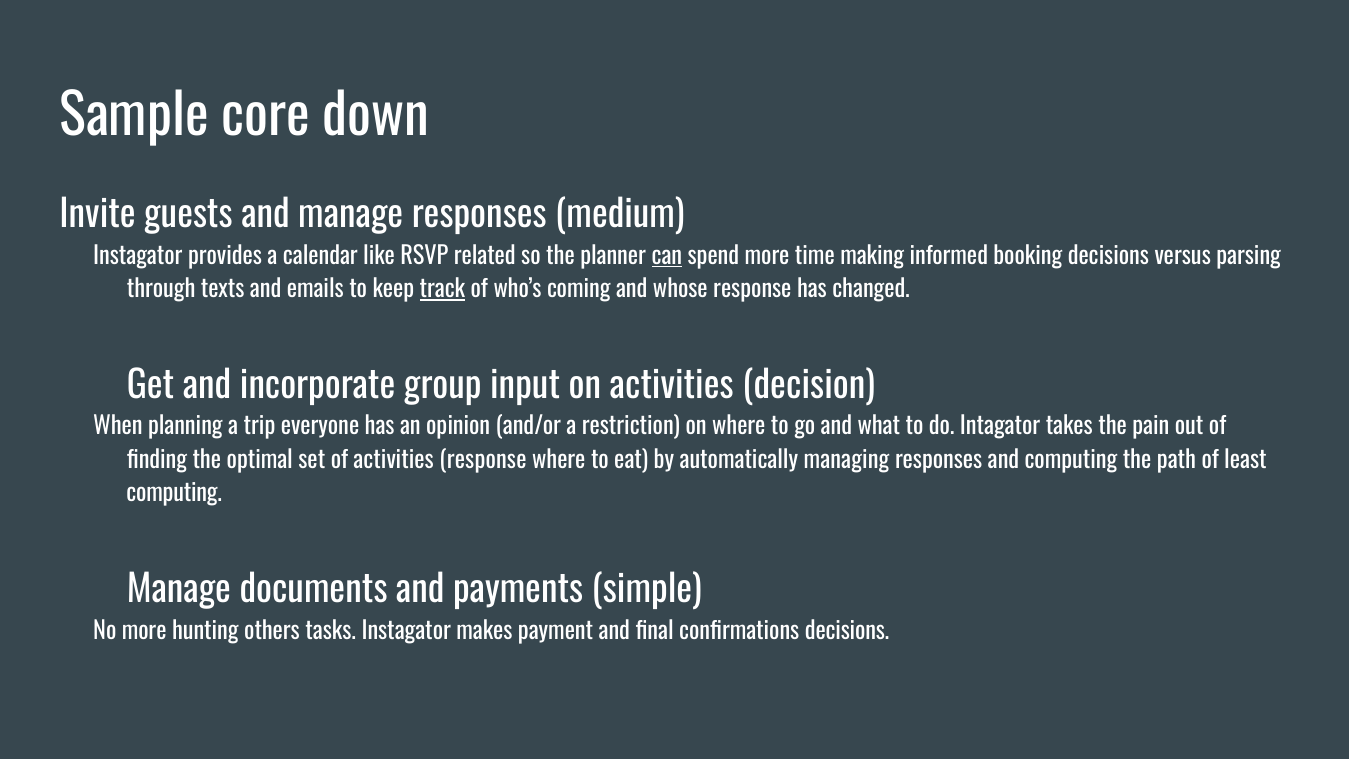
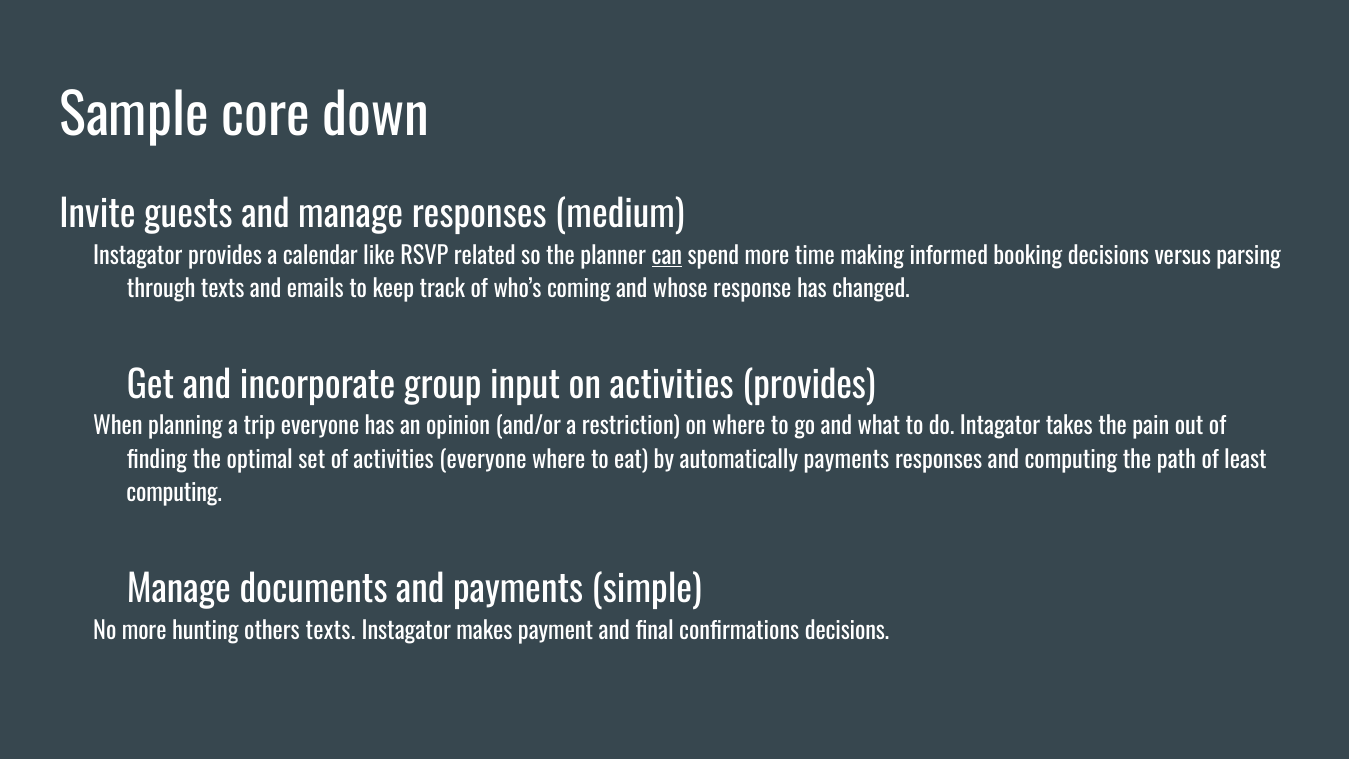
track underline: present -> none (442, 290)
activities decision: decision -> provides (809, 386)
activities response: response -> everyone (483, 460)
automatically managing: managing -> payments (846, 460)
others tasks: tasks -> texts (331, 631)
